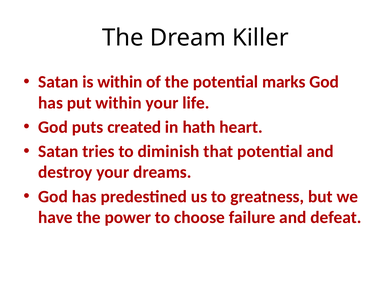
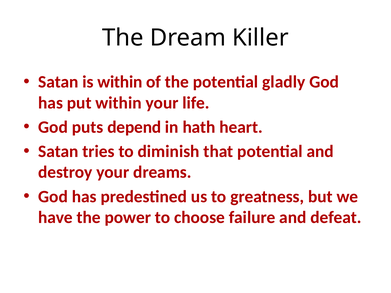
marks: marks -> gladly (284, 82)
created: created -> depend (134, 127)
